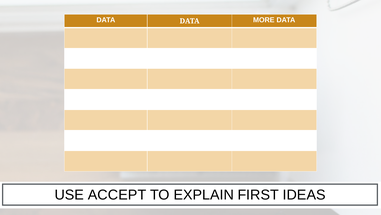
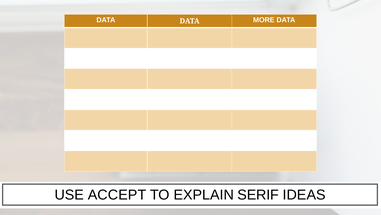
FIRST: FIRST -> SERIF (258, 194)
